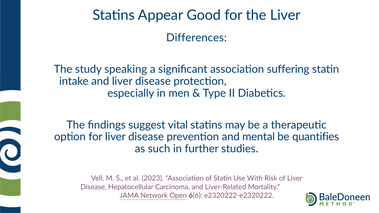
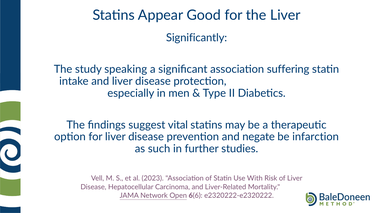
Differences: Differences -> Significantly (197, 38)
mental: mental -> negate (259, 137)
quantifies: quantifies -> infarction (316, 137)
